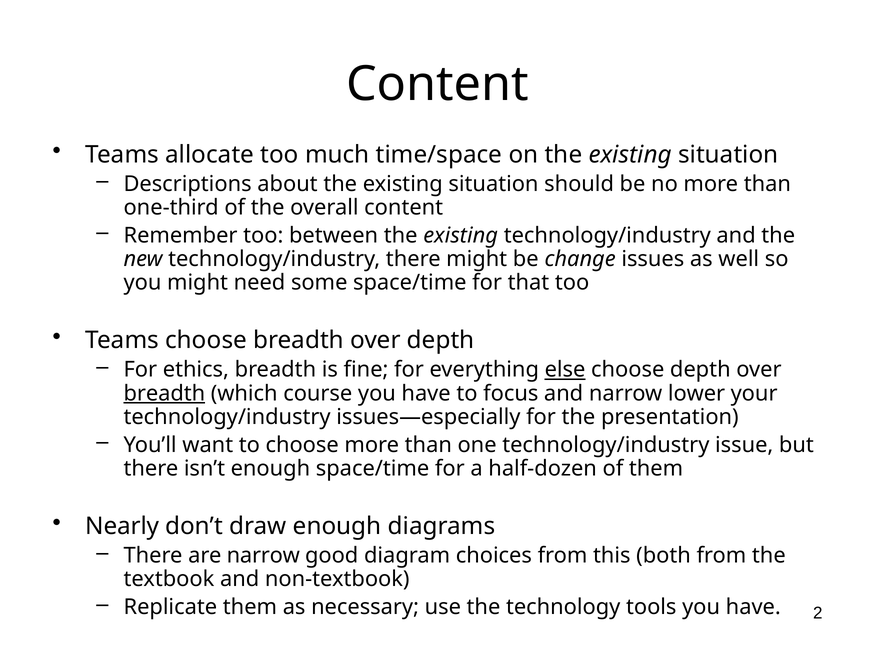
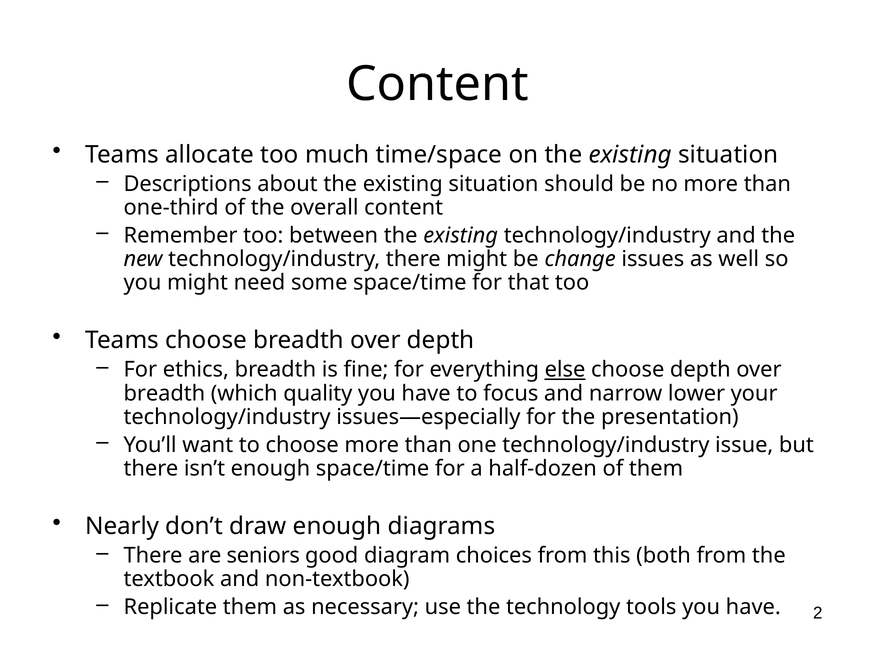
breadth underline: present -> none (164, 393)
course: course -> quality (318, 393)
are narrow: narrow -> seniors (263, 556)
